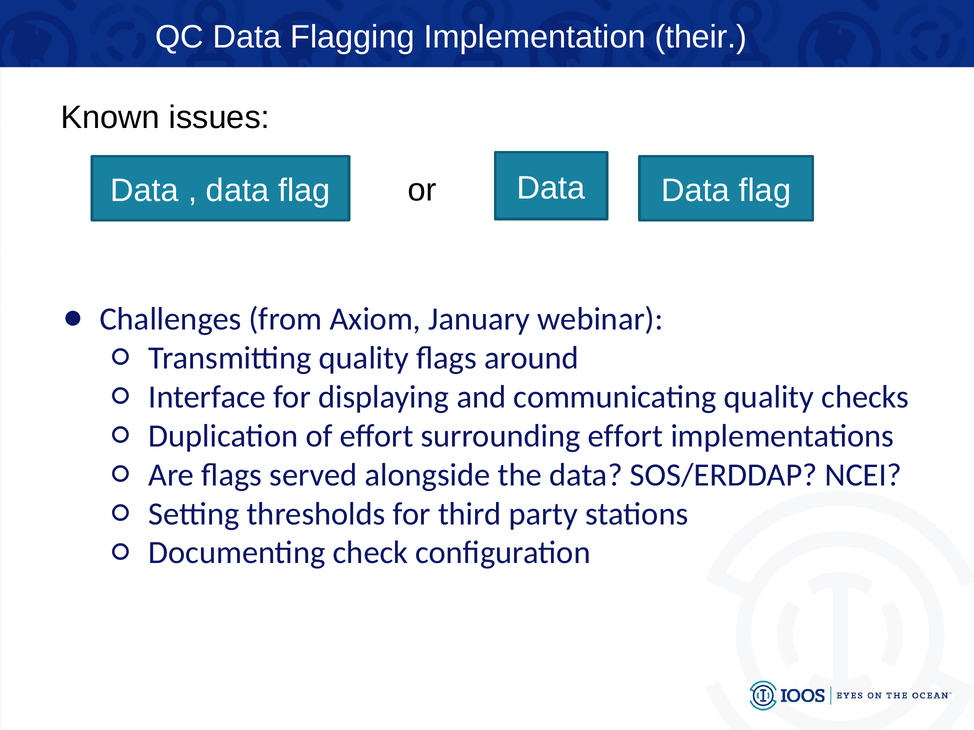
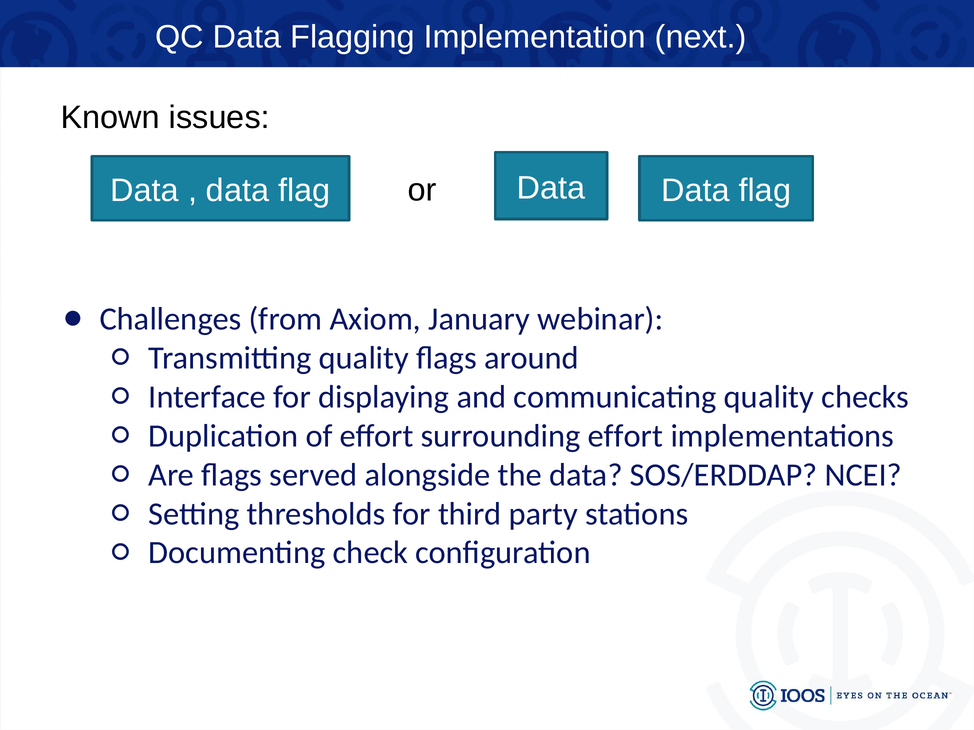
their: their -> next (701, 37)
